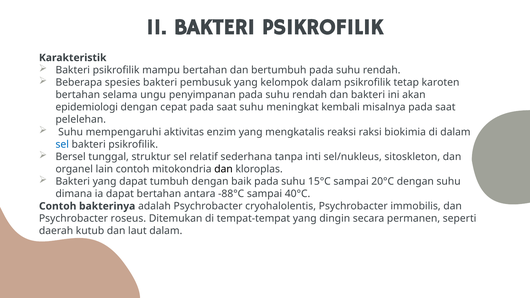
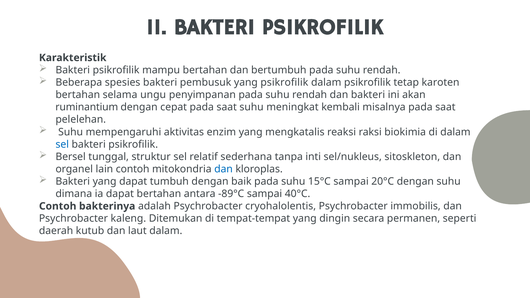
yang kelompok: kelompok -> psikrofilik (284, 83)
epidemiologi: epidemiologi -> ruminantium (87, 107)
dan colour: black -> blue (224, 169)
-88°C: -88°C -> -89°C (231, 194)
roseus: roseus -> kaleng (128, 219)
